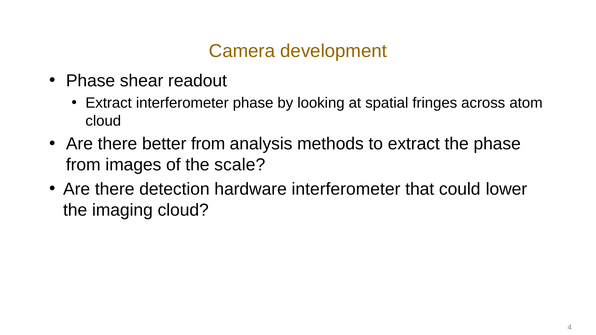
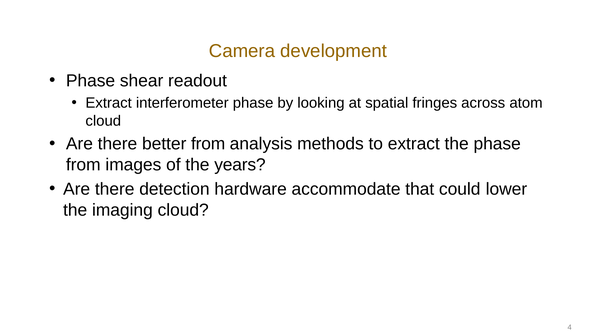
scale: scale -> years (240, 165)
hardware interferometer: interferometer -> accommodate (346, 189)
